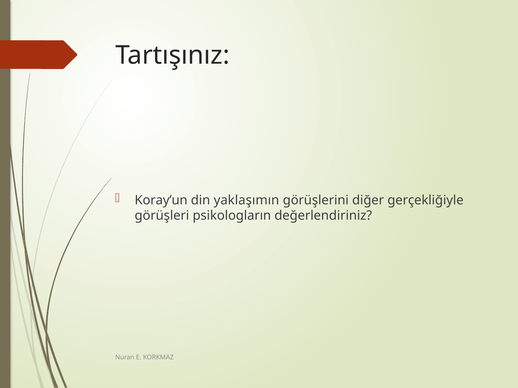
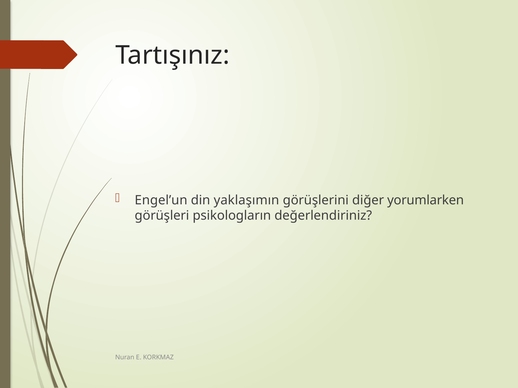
Koray’un: Koray’un -> Engel’un (161, 200)
gerçekliğiyle: gerçekliğiyle -> yorumlarken (426, 200)
